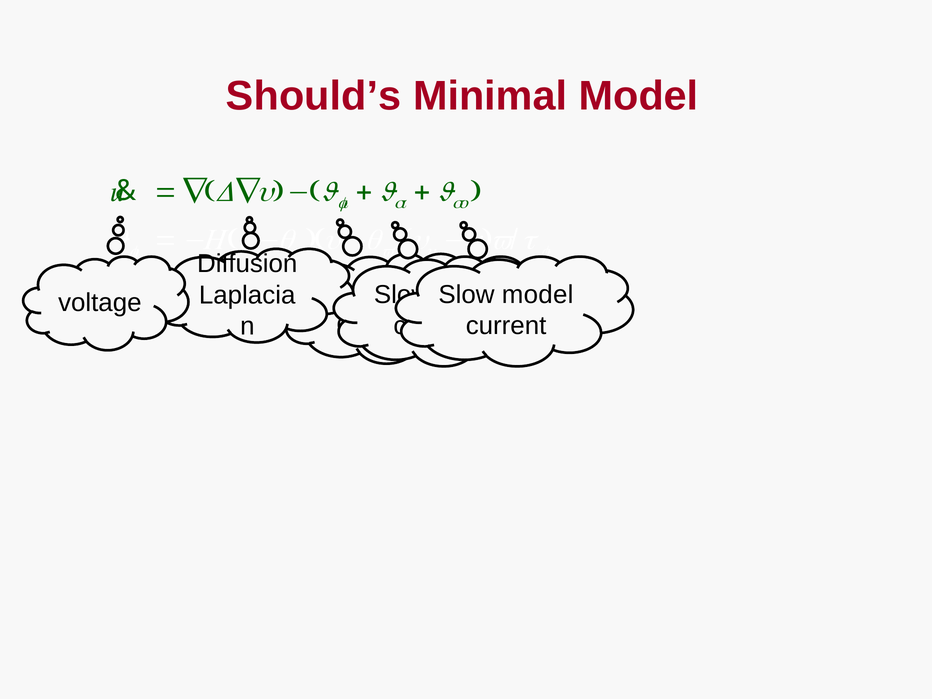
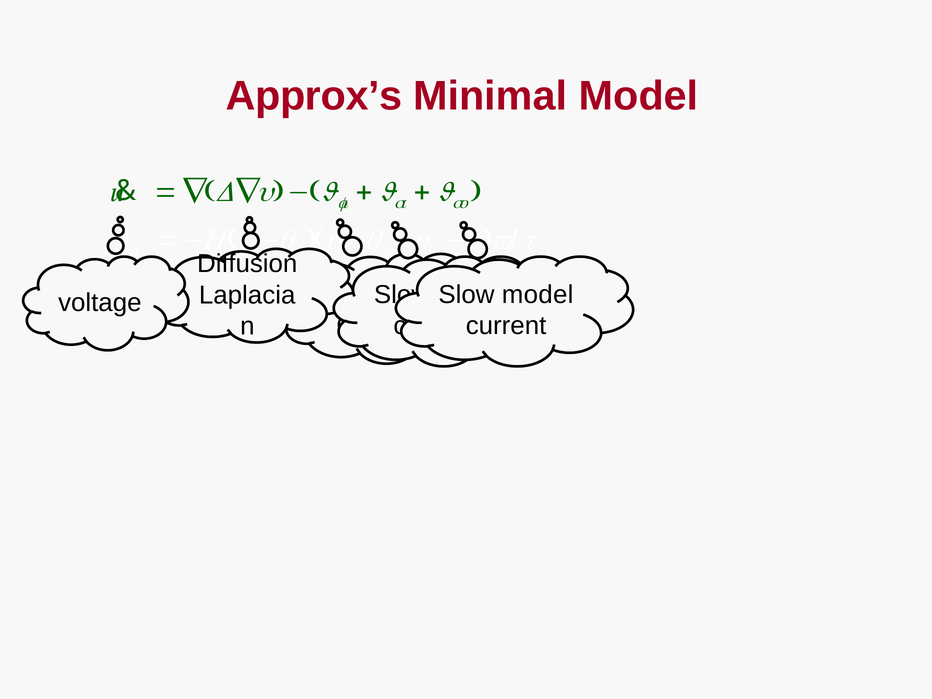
Should’s: Should’s -> Approx’s (314, 96)
